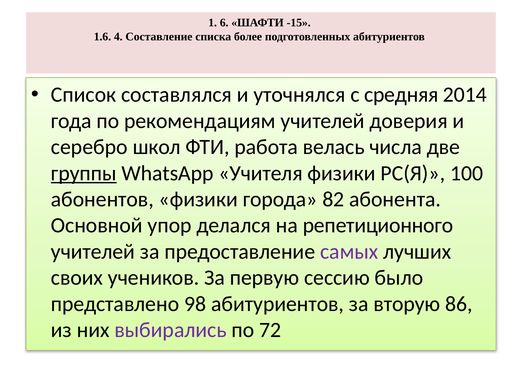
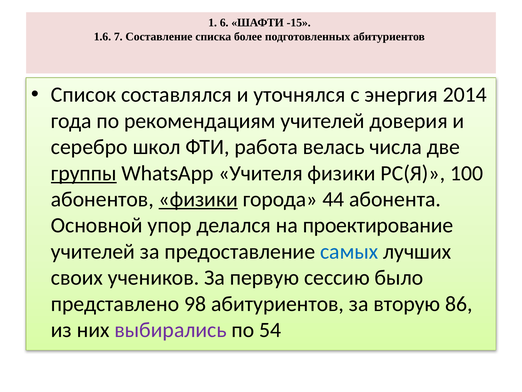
4: 4 -> 7 (118, 36)
средняя: средняя -> энергия (401, 95)
физики underline: none -> present (198, 199)
82: 82 -> 44 (333, 199)
репетиционного: репетиционного -> проектирование (378, 225)
самых colour: purple -> blue (349, 251)
72: 72 -> 54 (270, 330)
